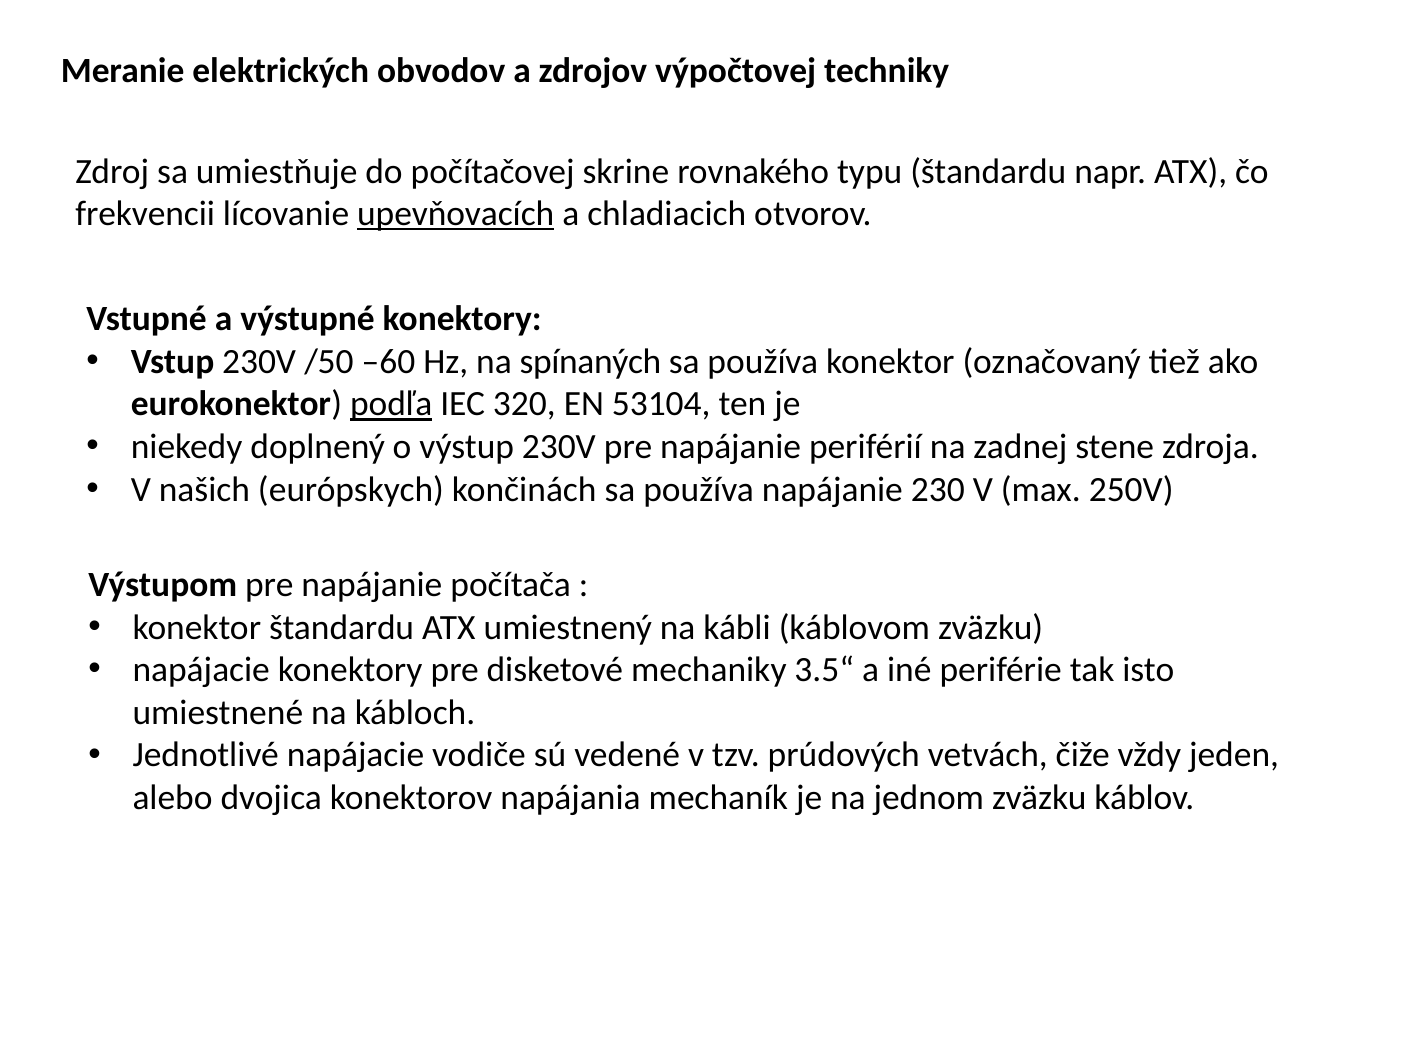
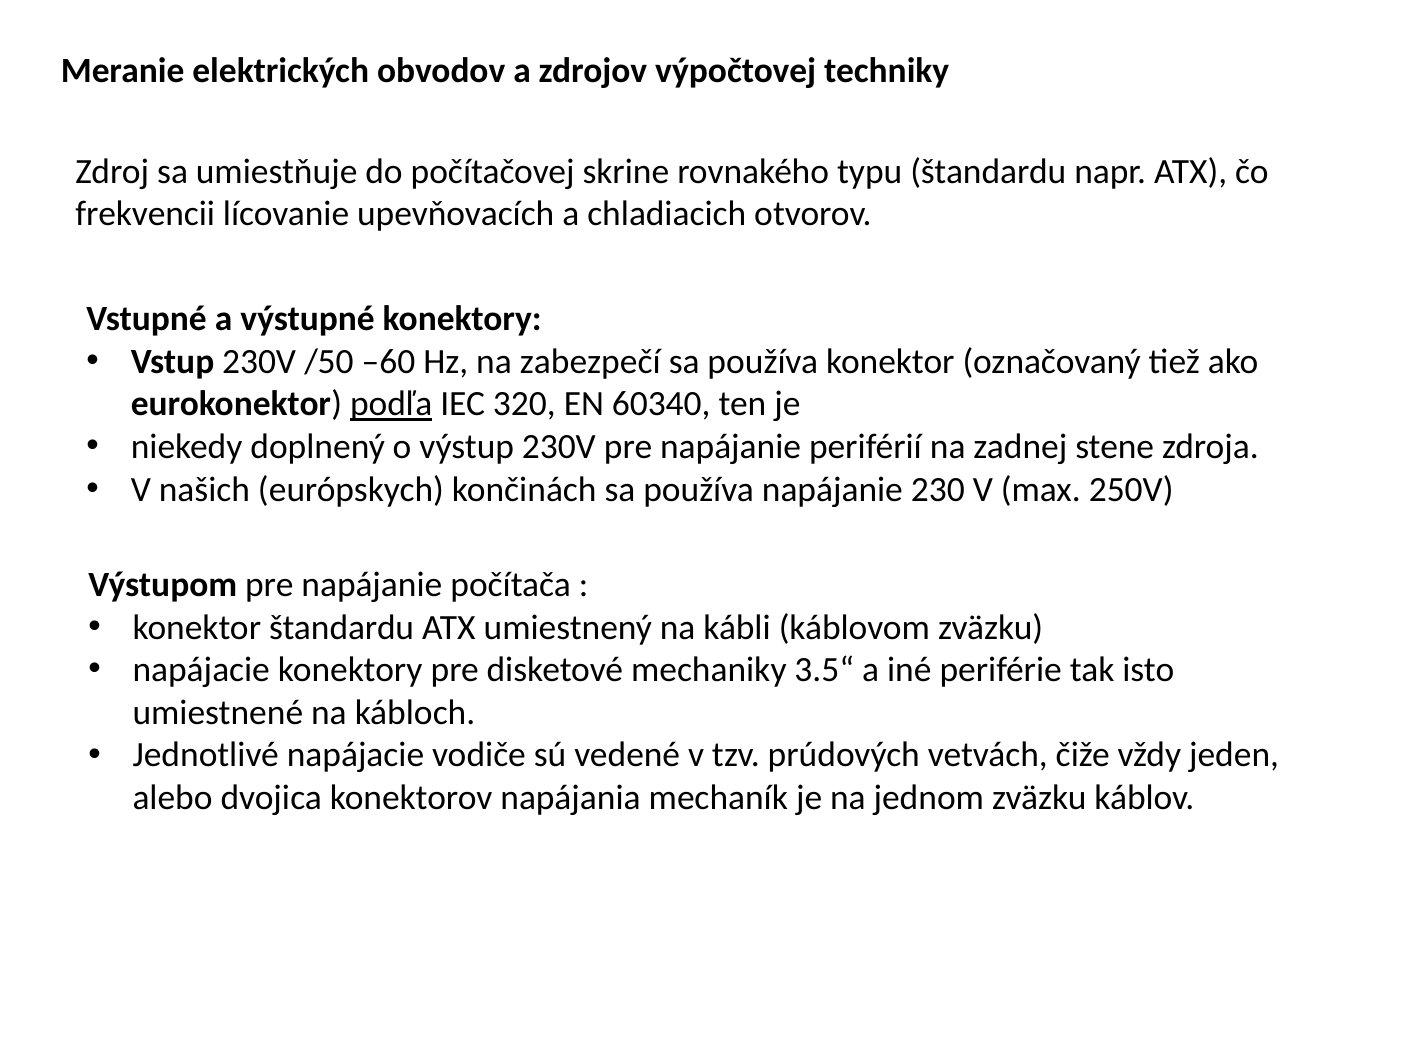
upevňovacích underline: present -> none (456, 214)
spínaných: spínaných -> zabezpečí (590, 362)
53104: 53104 -> 60340 (661, 404)
